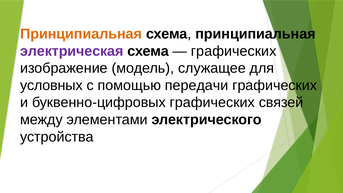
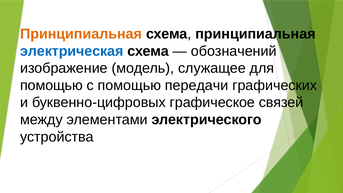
электрическая colour: purple -> blue (72, 51)
графических: графических -> обозначений (234, 51)
условных: условных -> помощью (51, 85)
буквенно-цифровых графических: графических -> графическое (212, 102)
